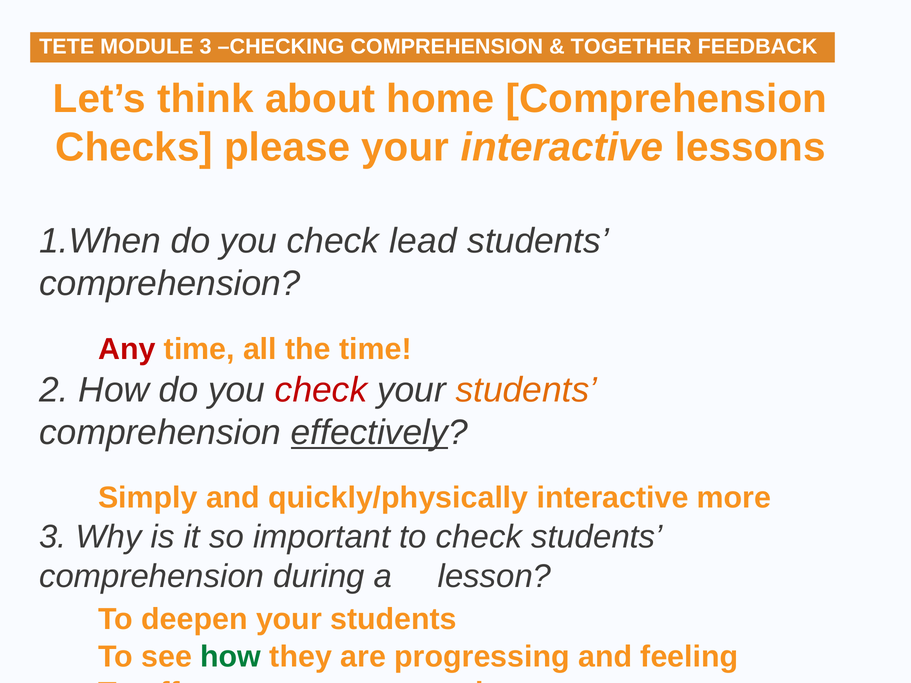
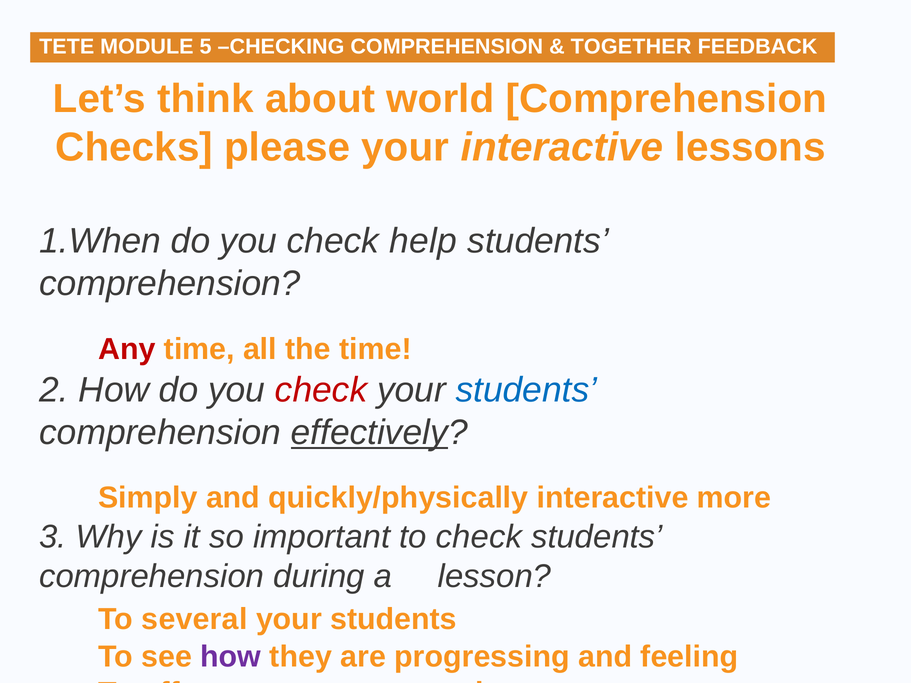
MODULE 3: 3 -> 5 (206, 47)
home: home -> world (440, 99)
check lead: lead -> help (423, 241)
students colour: orange -> blue (526, 390)
deepen: deepen -> several (194, 620)
how colour: green -> purple (231, 657)
